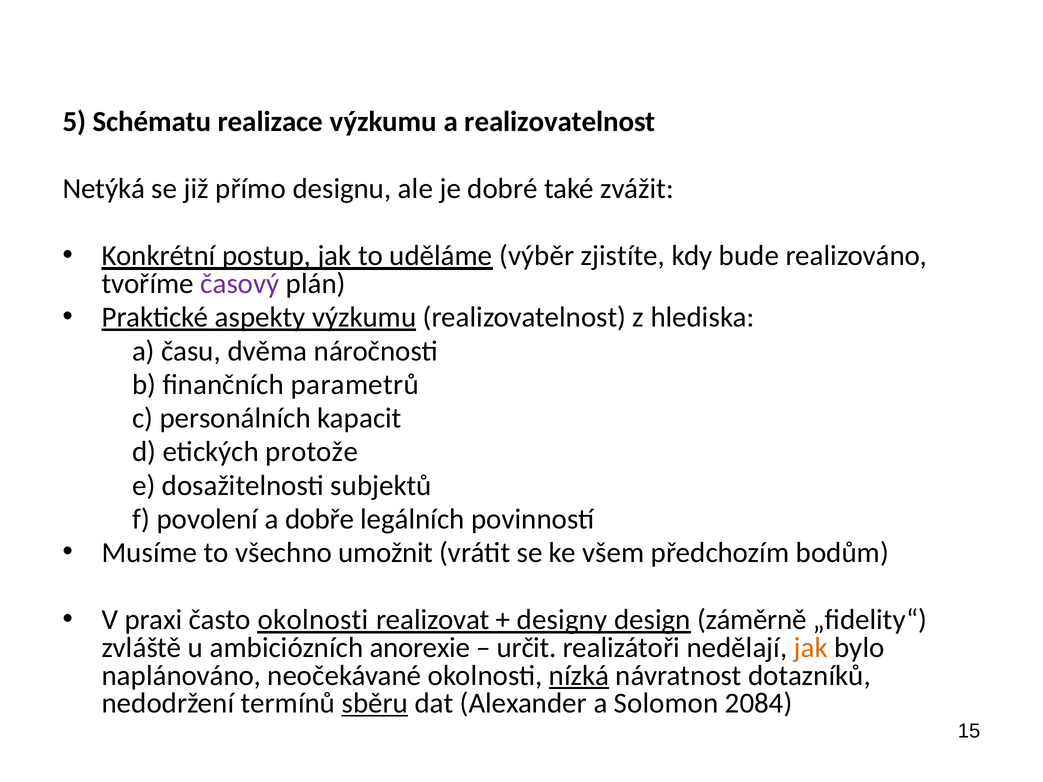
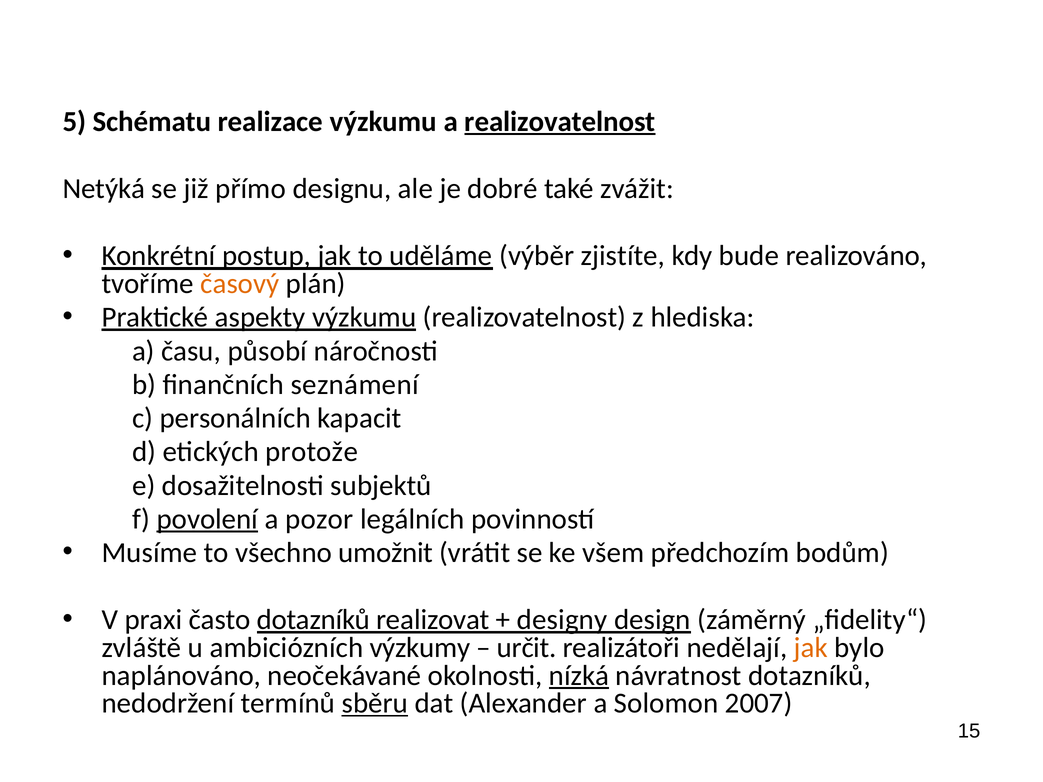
realizovatelnost underline: none -> present (560, 122)
časový colour: purple -> orange (240, 284)
dvěma: dvěma -> působí (267, 351)
parametrů: parametrů -> seznámení (355, 385)
povolení underline: none -> present (207, 519)
dobře: dobře -> pozor (319, 519)
často okolnosti: okolnosti -> dotazníků (313, 620)
záměrně: záměrně -> záměrný (752, 620)
anorexie: anorexie -> výzkumy (420, 648)
2084: 2084 -> 2007 (759, 704)
